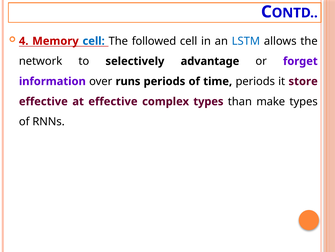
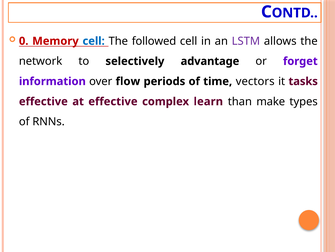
4: 4 -> 0 (24, 41)
LSTM colour: blue -> purple (246, 41)
runs: runs -> flow (128, 81)
time periods: periods -> vectors (255, 81)
store: store -> tasks (303, 81)
complex types: types -> learn (208, 101)
